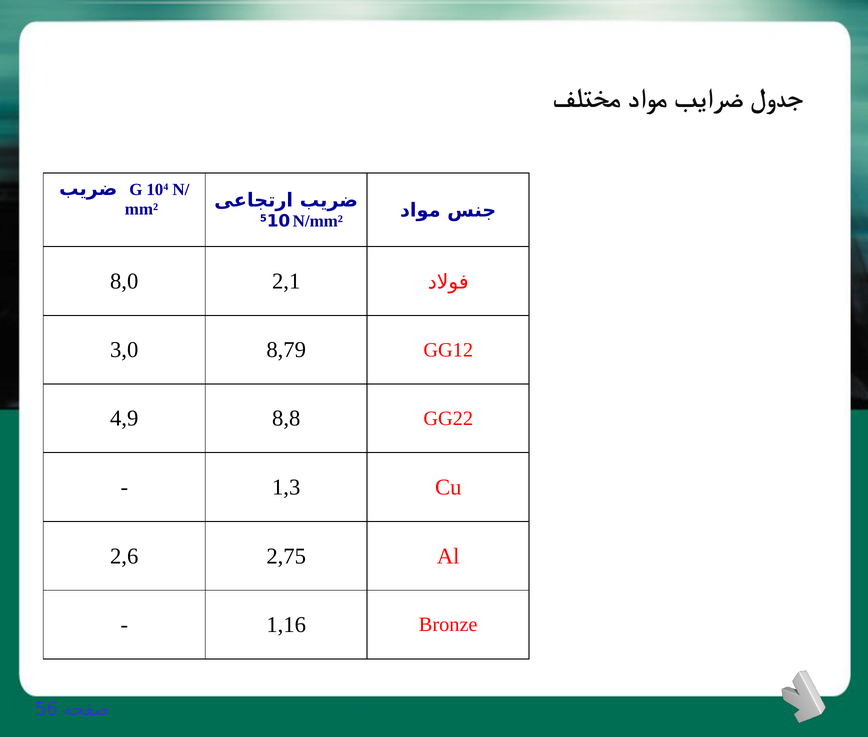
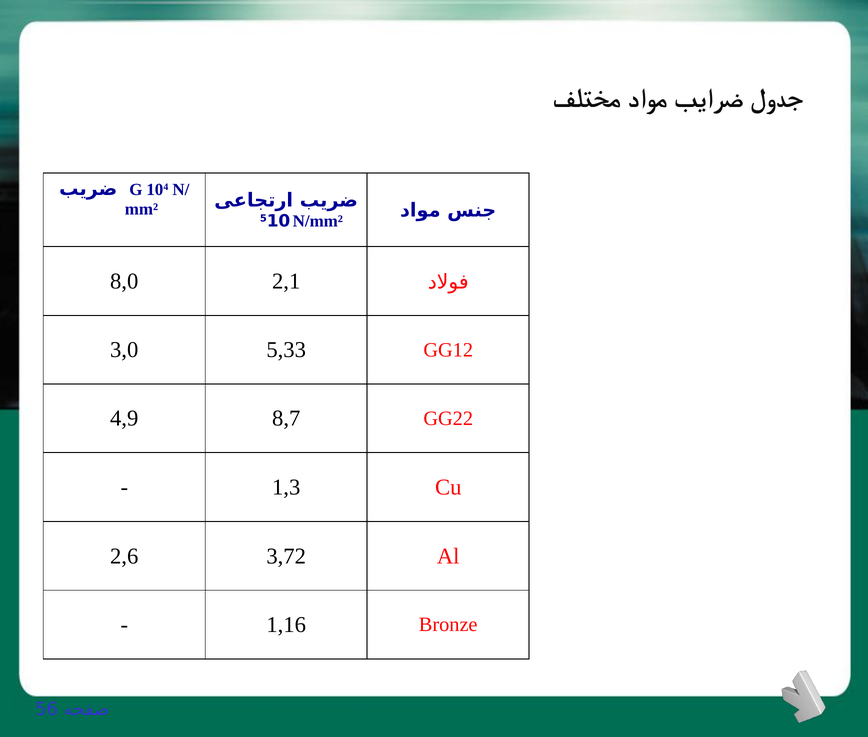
8,79: 8,79 -> 5,33 (286, 350)
8,8: 8,8 -> 8,7 (286, 419)
2,75: 2,75 -> 3,72 (286, 556)
